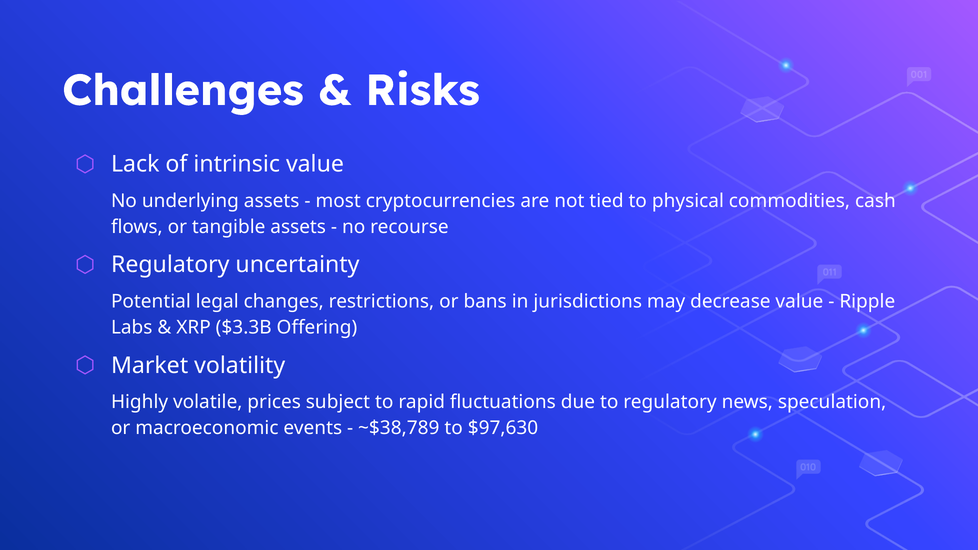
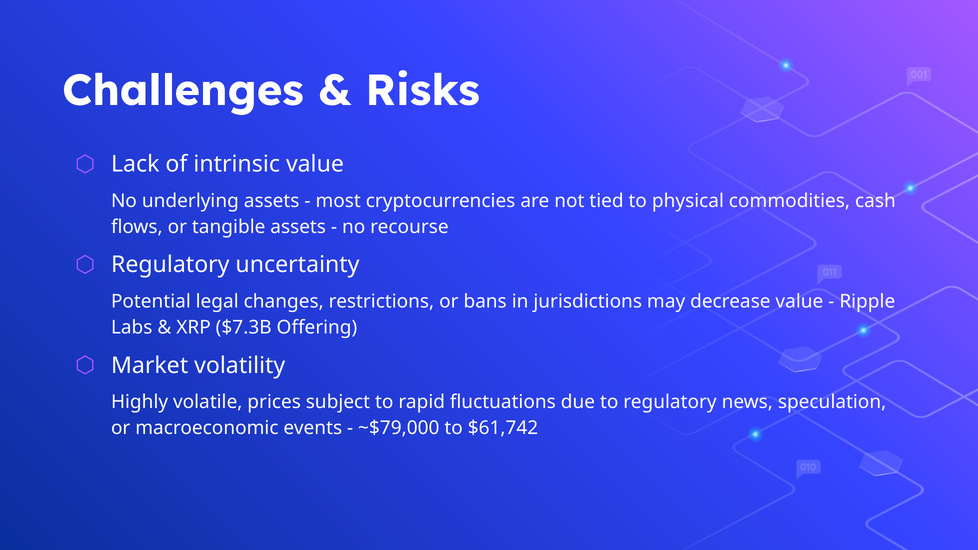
$3.3B: $3.3B -> $7.3B (244, 328)
~$38,789: ~$38,789 -> ~$79,000 (399, 428)
$97,630: $97,630 -> $61,742 (503, 428)
